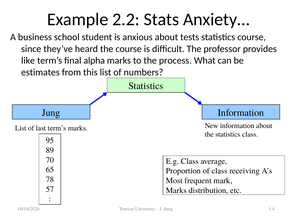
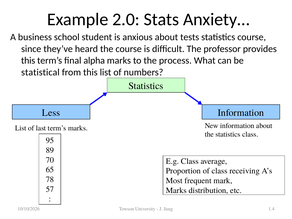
2.2: 2.2 -> 2.0 (126, 19)
like: like -> this (28, 61)
estimates: estimates -> statistical (40, 72)
Jung: Jung -> Less (51, 113)
